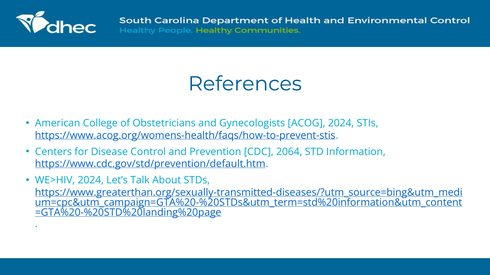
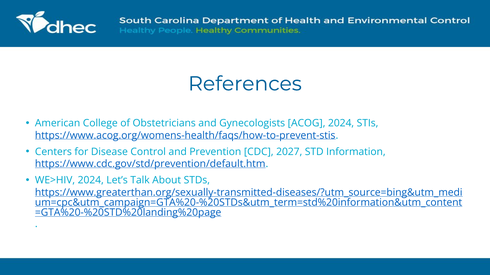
2064: 2064 -> 2027 (289, 152)
